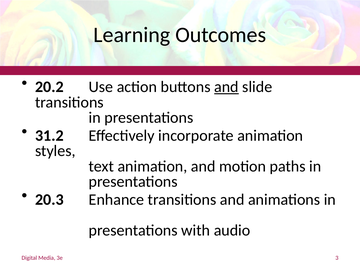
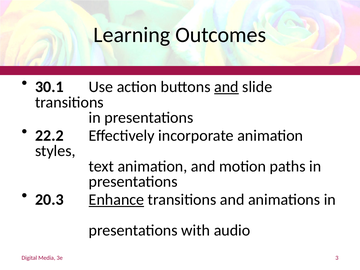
20.2: 20.2 -> 30.1 (49, 87)
31.2: 31.2 -> 22.2 (49, 136)
Enhance underline: none -> present (116, 200)
